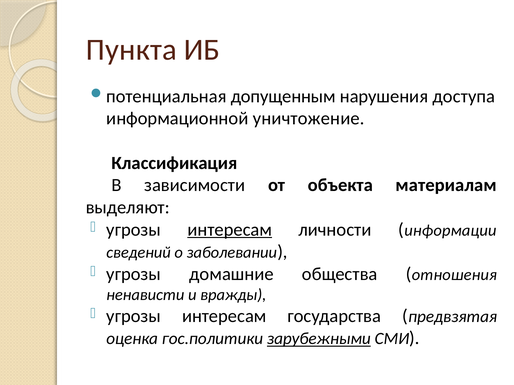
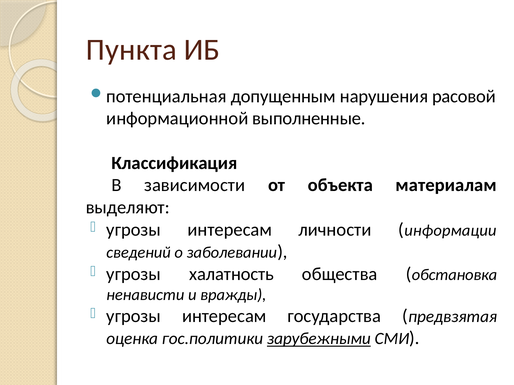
доступа: доступа -> расовой (464, 96)
уничтожение: уничтожение -> выполненные (309, 119)
интересам underline: present -> none (230, 230)
домашние: домашние -> халатность (232, 274)
отношения: отношения -> обстановка (454, 275)
